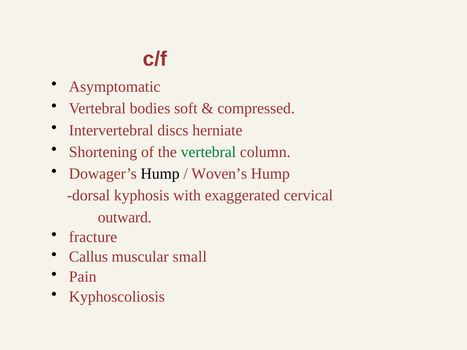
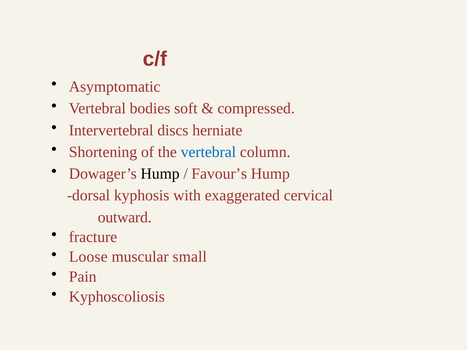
vertebral colour: green -> blue (208, 152)
Woven’s: Woven’s -> Favour’s (219, 174)
Callus: Callus -> Loose (88, 257)
